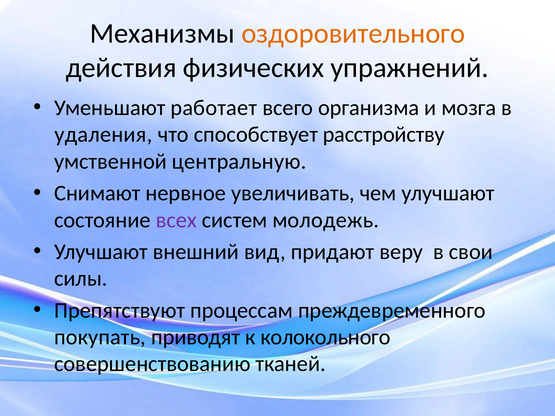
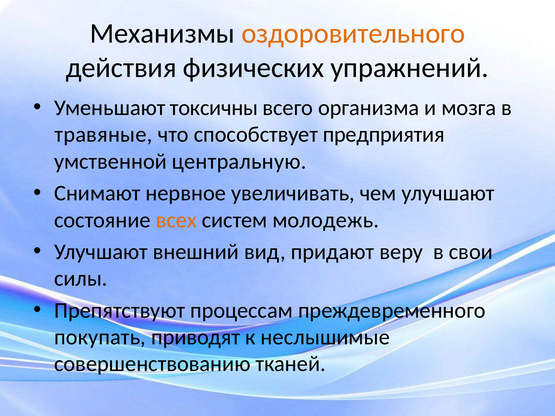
работает: работает -> токсичны (214, 108)
удаления: удаления -> травяные (103, 135)
расстройству: расстройству -> предприятия (384, 135)
всех colour: purple -> orange (176, 220)
колокольного: колокольного -> неслышимые (325, 337)
